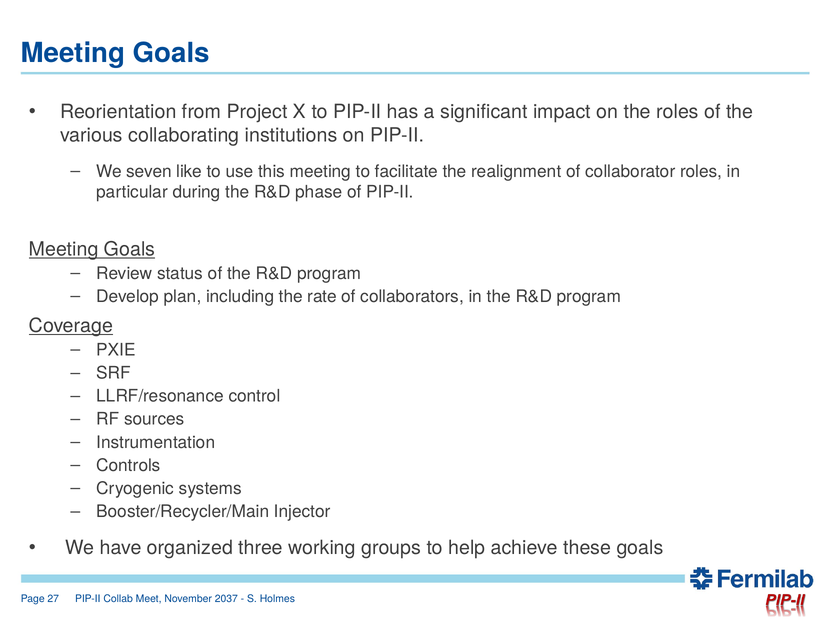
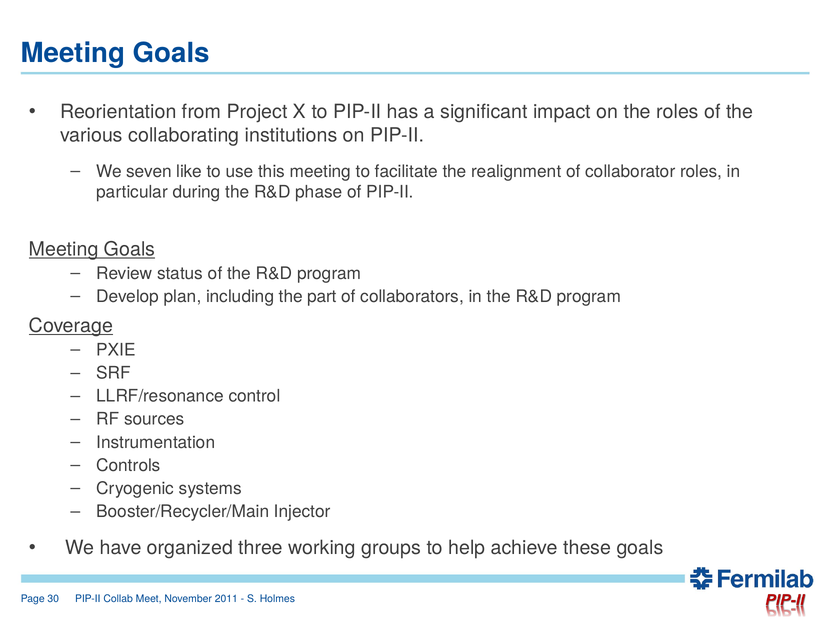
rate: rate -> part (322, 296)
27: 27 -> 30 (53, 598)
2037: 2037 -> 2011 (226, 598)
